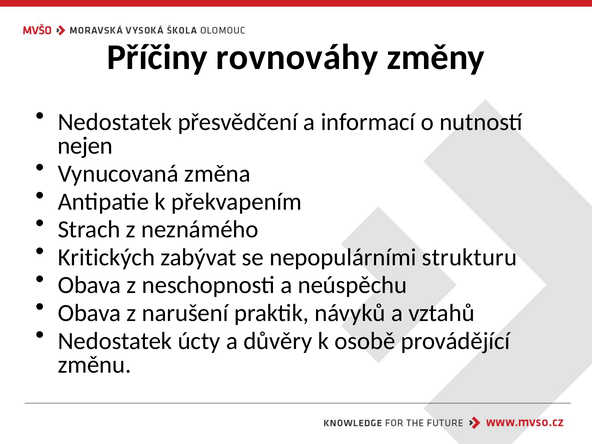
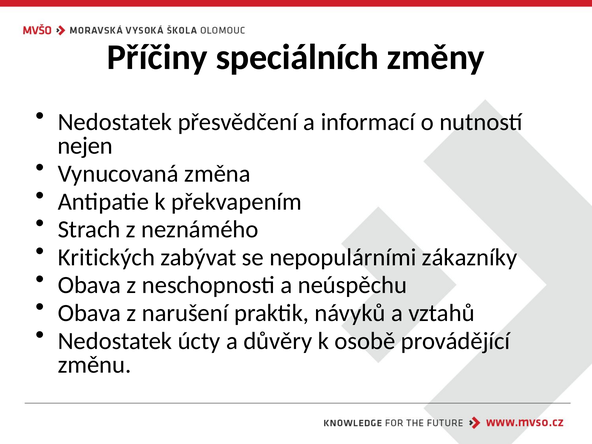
rovnováhy: rovnováhy -> speciálních (297, 57)
strukturu: strukturu -> zákazníky (470, 257)
